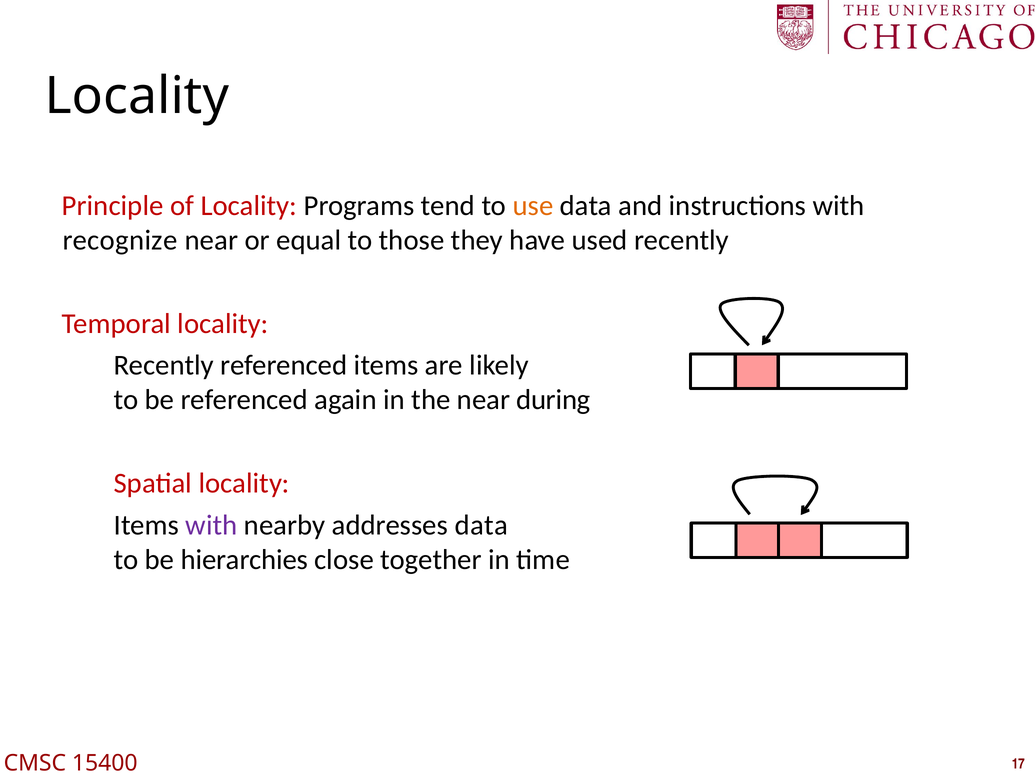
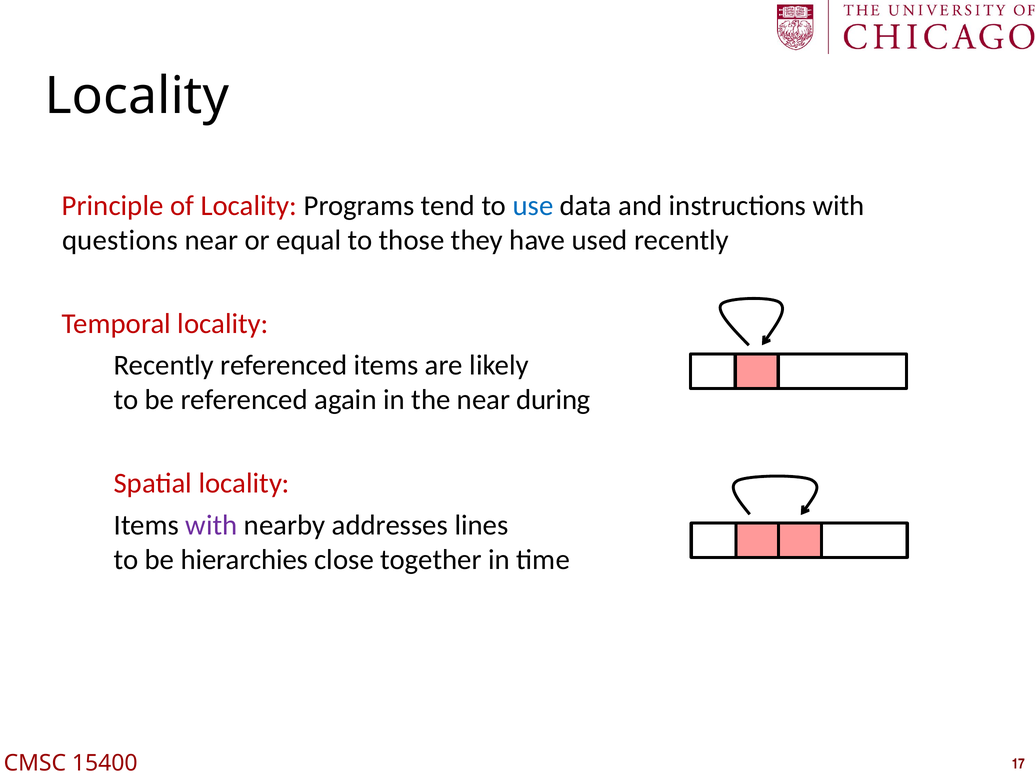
use colour: orange -> blue (533, 206)
recognize: recognize -> questions (120, 240)
addresses data: data -> lines (481, 525)
